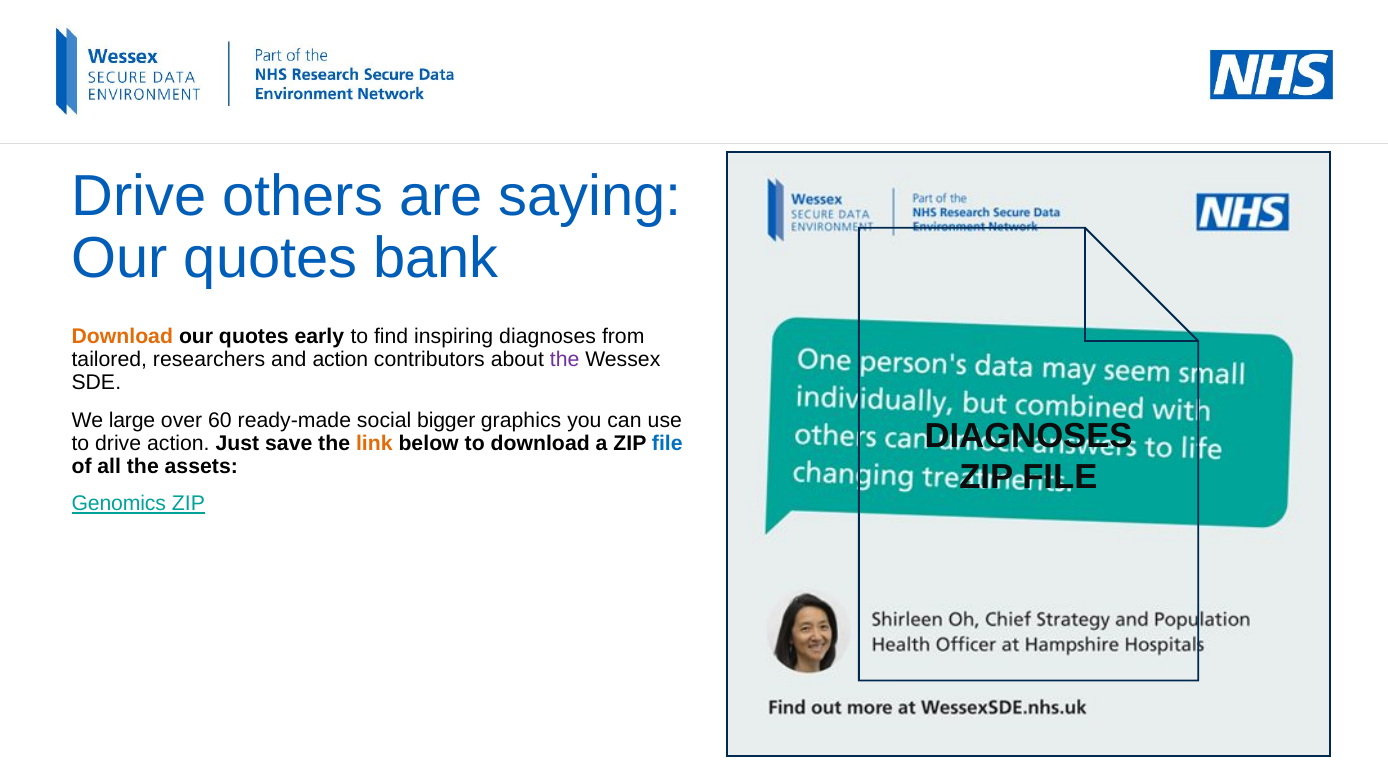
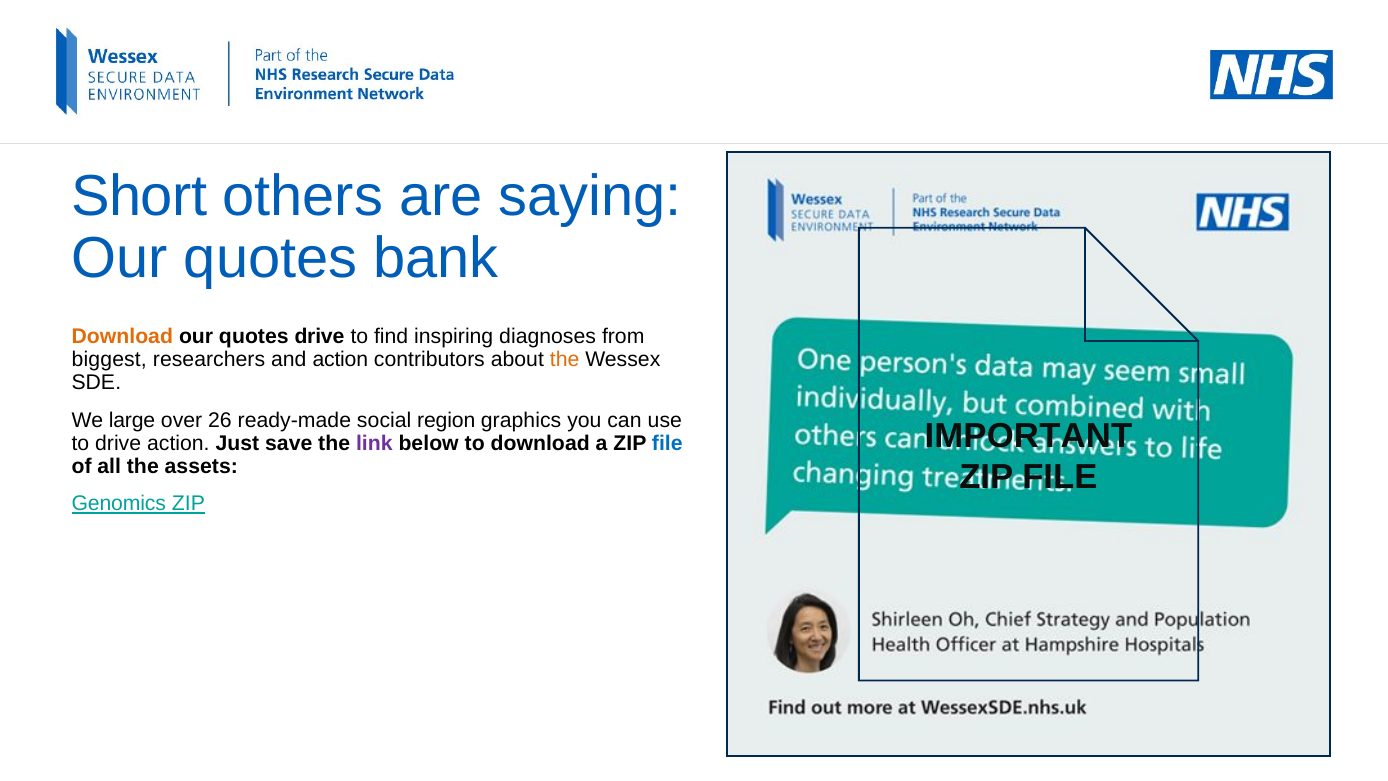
Drive: Drive -> Short (139, 196)
quotes early: early -> drive (319, 337)
tailored: tailored -> biggest (109, 360)
the colour: purple -> orange (565, 360)
60: 60 -> 26 (220, 420)
bigger: bigger -> region (446, 420)
DIAGNOSES: DIAGNOSES -> IMPORTANT (1028, 436)
link colour: orange -> purple (374, 443)
